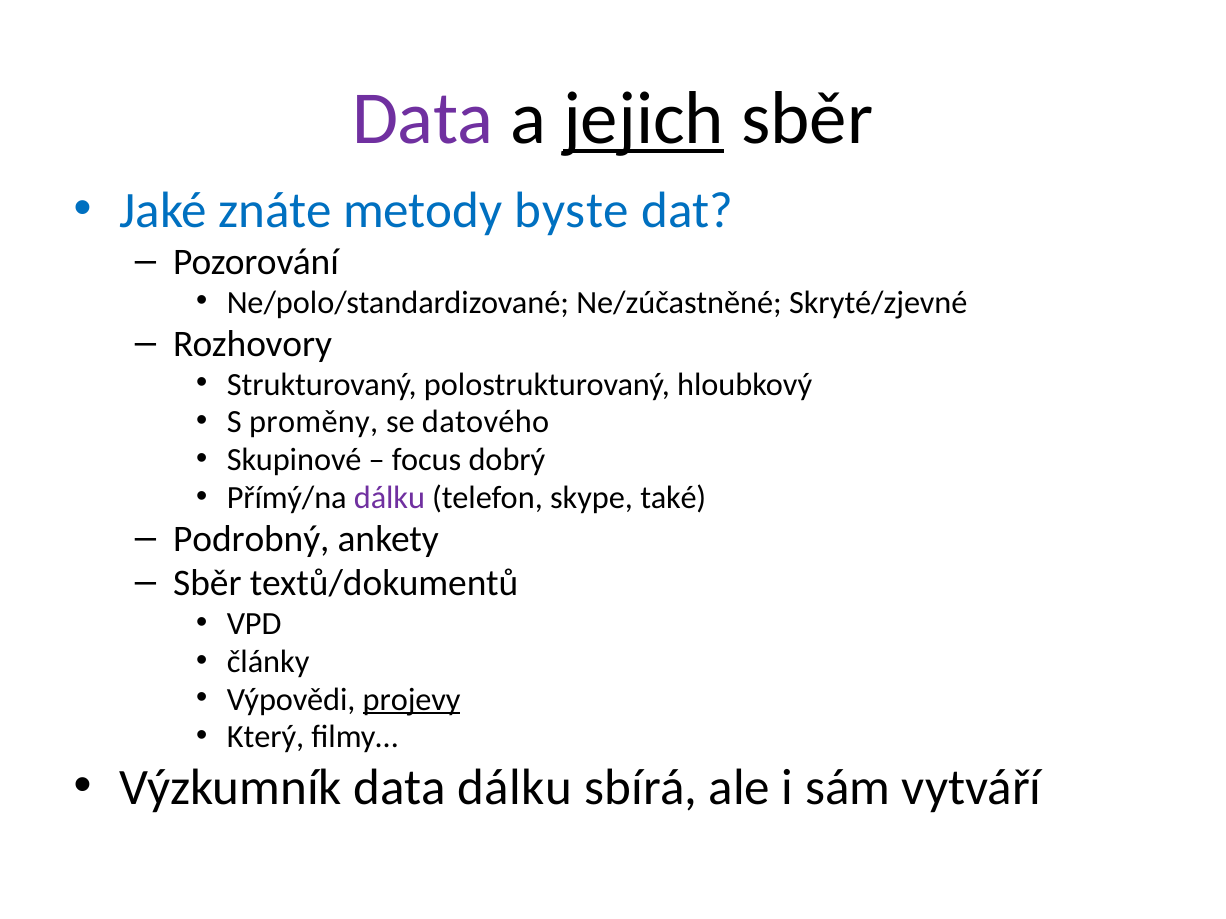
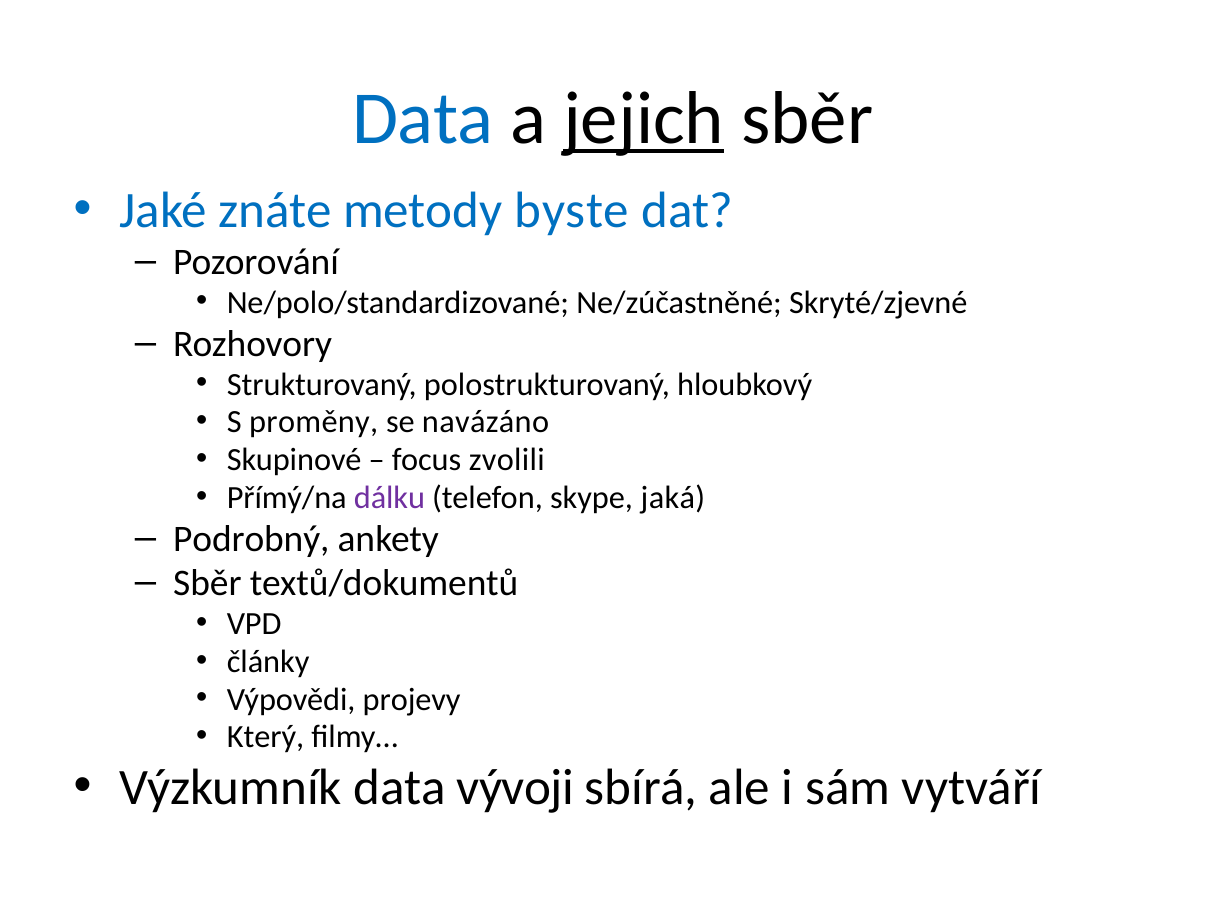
Data colour: purple -> blue (423, 119)
datového: datového -> navázáno (486, 422)
dobrý: dobrý -> zvolili (507, 460)
také: také -> jaká (673, 498)
projevy underline: present -> none (412, 700)
data dálku: dálku -> vývoji (515, 788)
